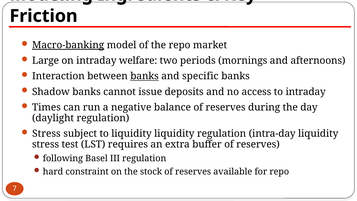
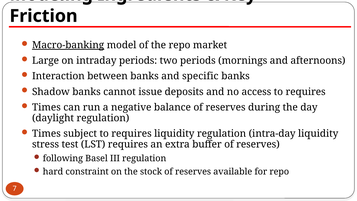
intraday welfare: welfare -> periods (138, 61)
banks underline: present -> none (145, 76)
access to intraday: intraday -> requires (306, 92)
Stress: Stress -> Times (46, 133)
subject to liquidity: liquidity -> requires (131, 133)
